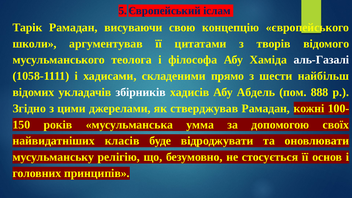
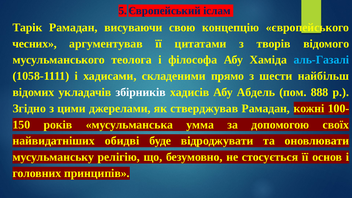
школи: школи -> чесних (35, 44)
аль-Газалі colour: white -> light blue (321, 60)
класів: класів -> обидві (122, 141)
